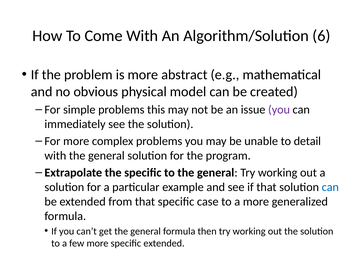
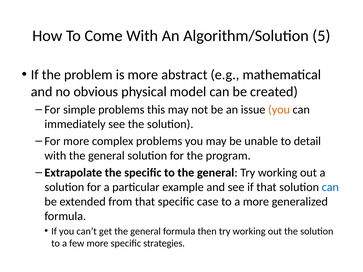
6: 6 -> 5 (321, 36)
you colour: purple -> orange (279, 110)
specific extended: extended -> strategies (164, 244)
